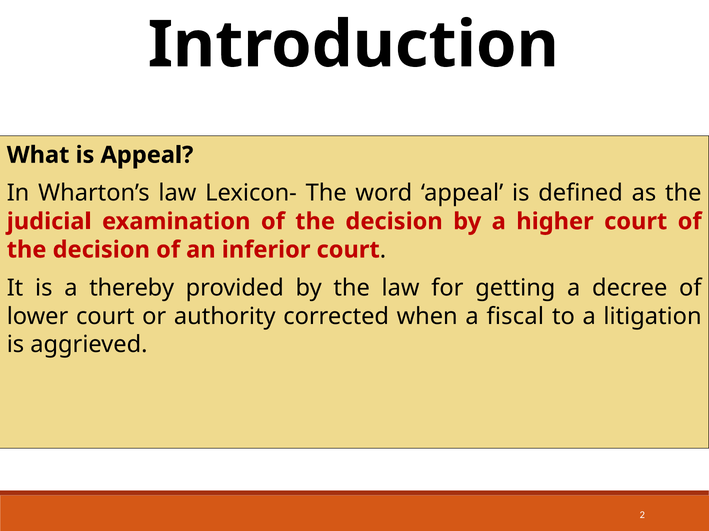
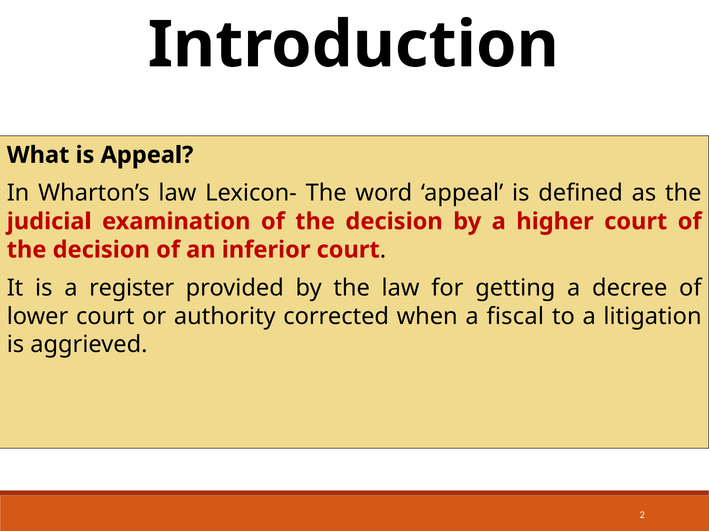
thereby: thereby -> register (132, 288)
